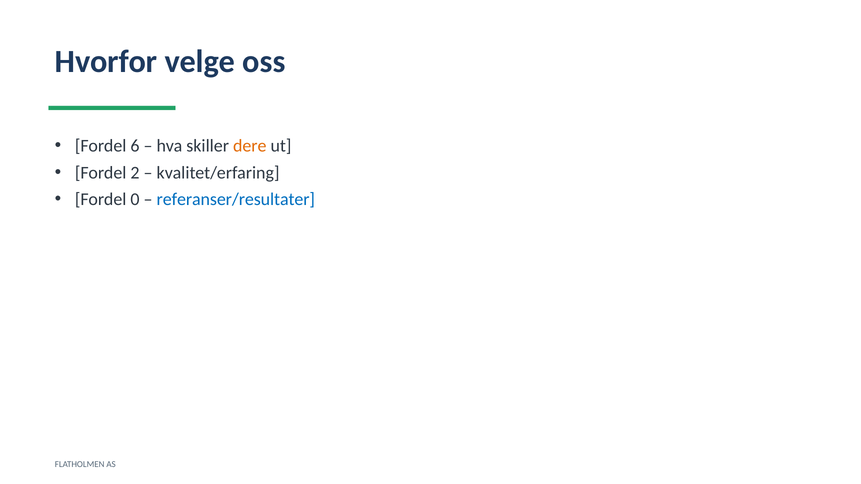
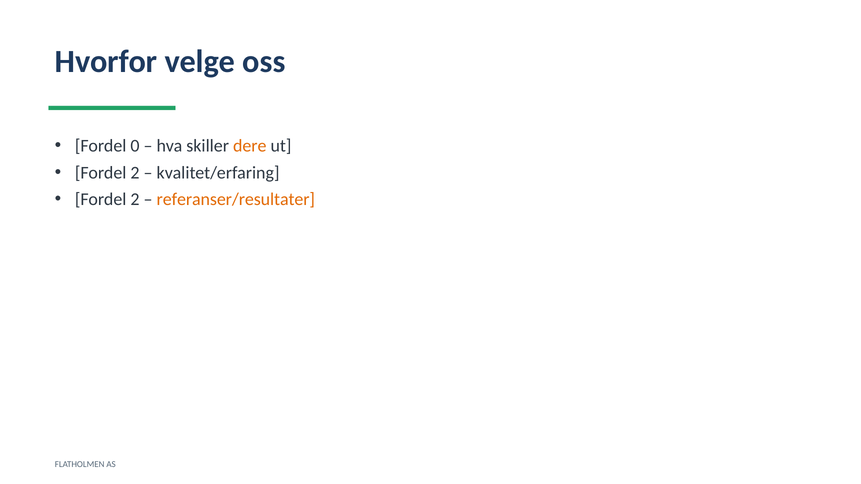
6: 6 -> 0 (135, 146)
0: 0 -> 2 (135, 200)
referanser/resultater colour: blue -> orange (236, 200)
